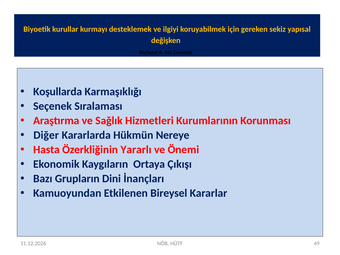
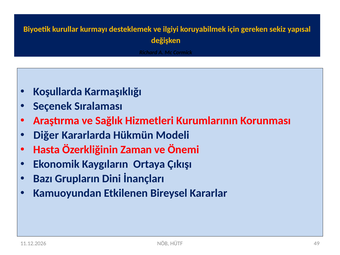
Nereye: Nereye -> Modeli (173, 135)
Yararlı: Yararlı -> Zaman (136, 150)
